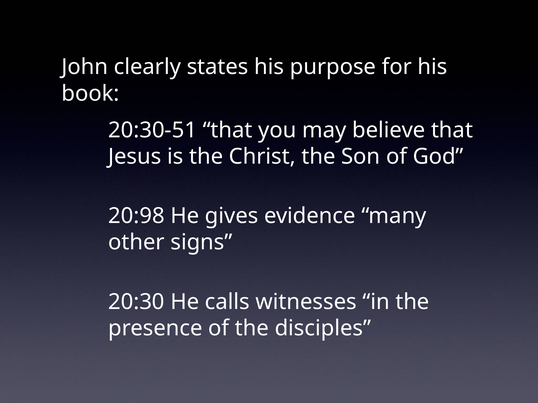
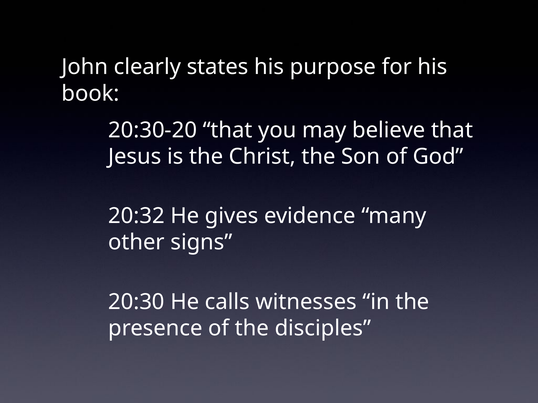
20:30-51: 20:30-51 -> 20:30-20 (153, 130)
20:98: 20:98 -> 20:32 (136, 216)
